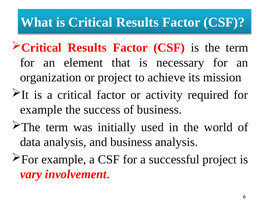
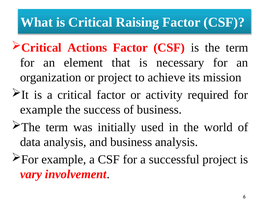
Critical Results: Results -> Raising (137, 22)
Results: Results -> Actions (87, 48)
